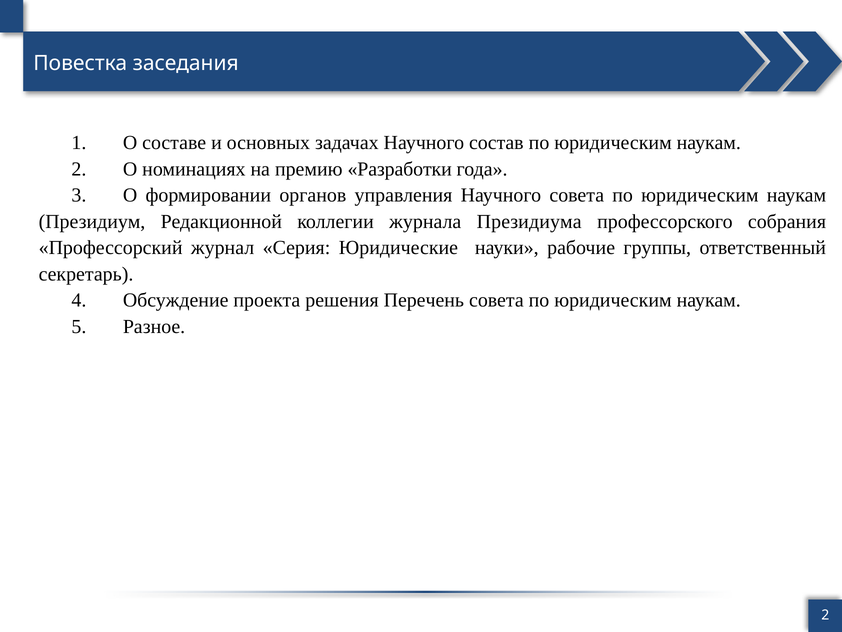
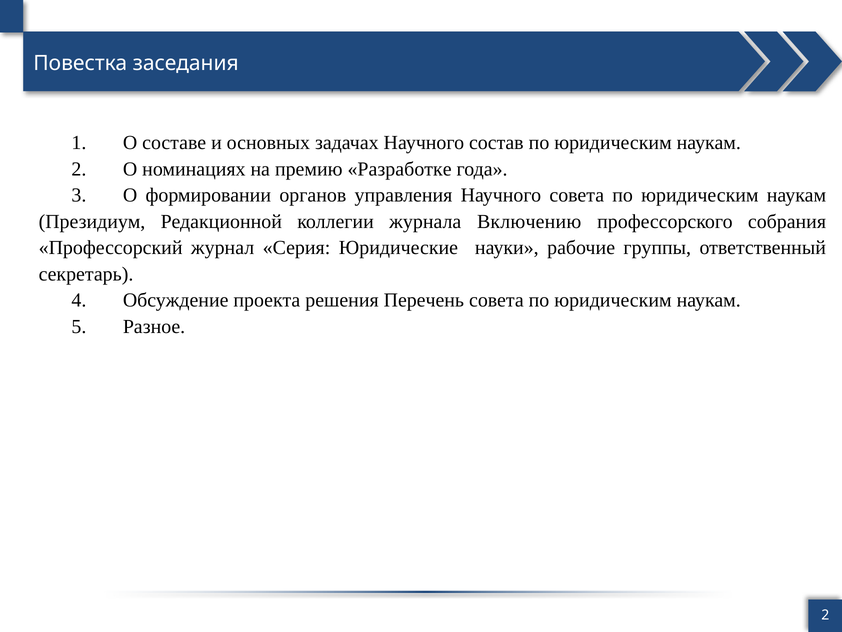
Разработки: Разработки -> Разработке (400, 169)
Президиума: Президиума -> Включению (529, 221)
